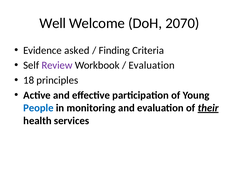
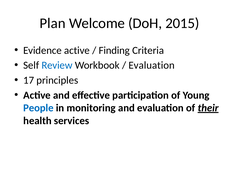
Well: Well -> Plan (53, 23)
2070: 2070 -> 2015 (182, 23)
Evidence asked: asked -> active (77, 50)
Review colour: purple -> blue (57, 65)
18: 18 -> 17 (29, 80)
